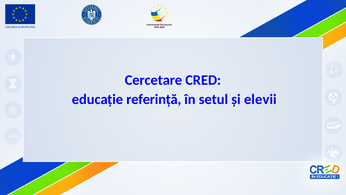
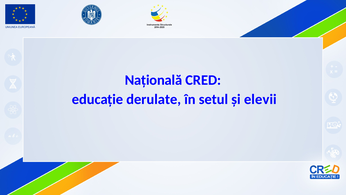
Cercetare: Cercetare -> Națională (153, 80)
referință: referință -> derulate (154, 99)
